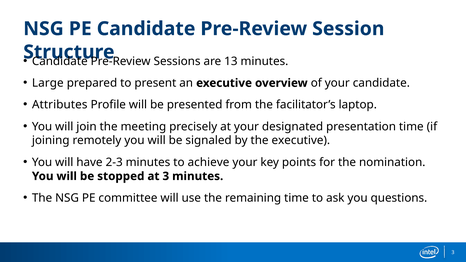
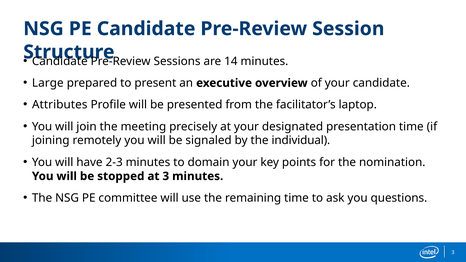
13: 13 -> 14 (231, 61)
the executive: executive -> individual (301, 141)
achieve: achieve -> domain (209, 162)
